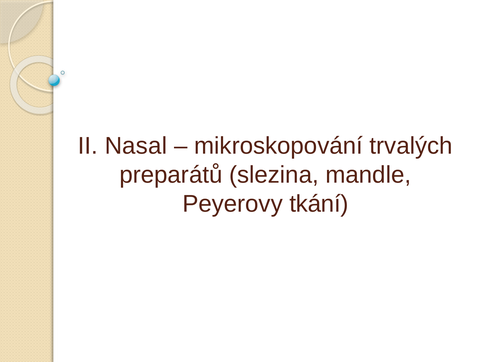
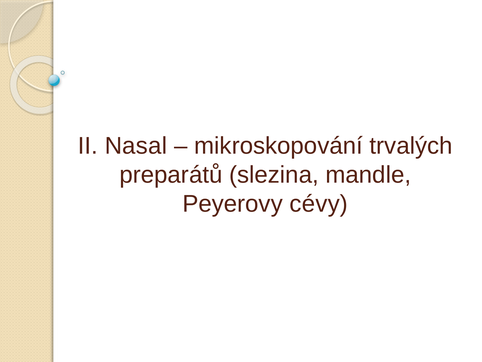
tkání: tkání -> cévy (319, 204)
